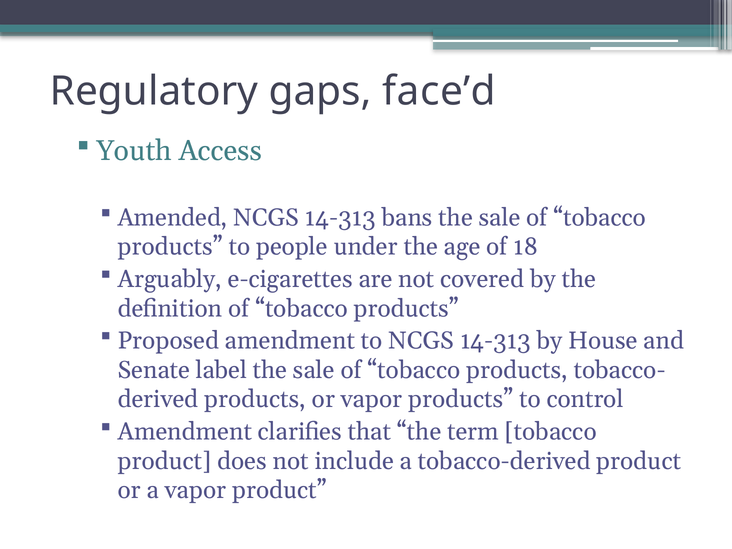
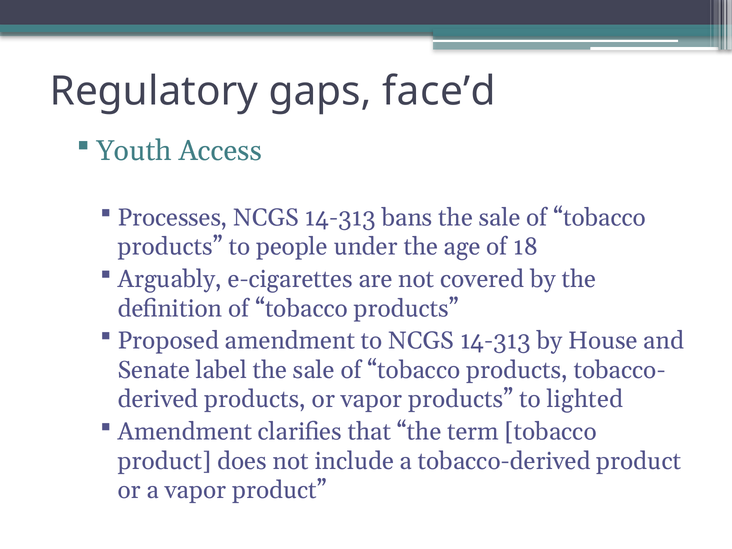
Amended: Amended -> Processes (173, 218)
control: control -> lighted (585, 399)
